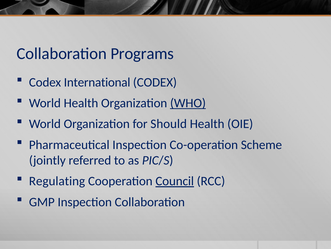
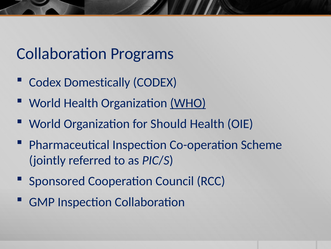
International: International -> Domestically (97, 82)
Regulating: Regulating -> Sponsored (57, 181)
Council underline: present -> none (175, 181)
